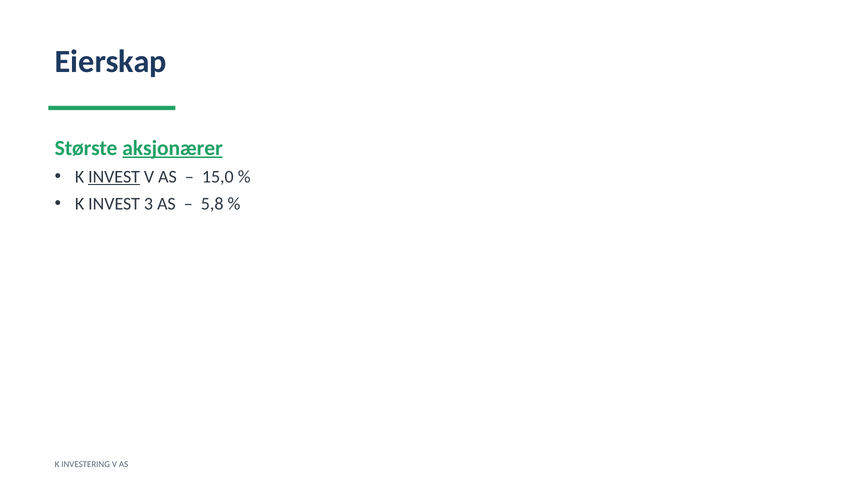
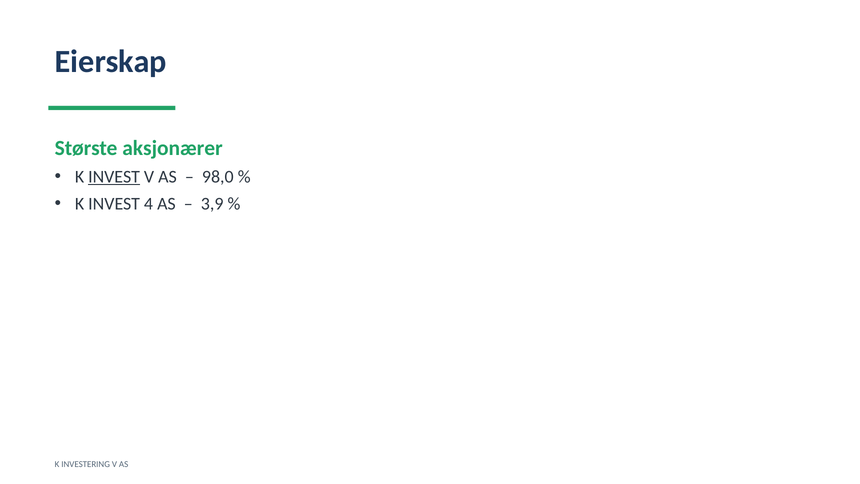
aksjonærer underline: present -> none (172, 148)
15,0: 15,0 -> 98,0 (218, 177)
3: 3 -> 4 (148, 204)
5,8: 5,8 -> 3,9 (212, 204)
